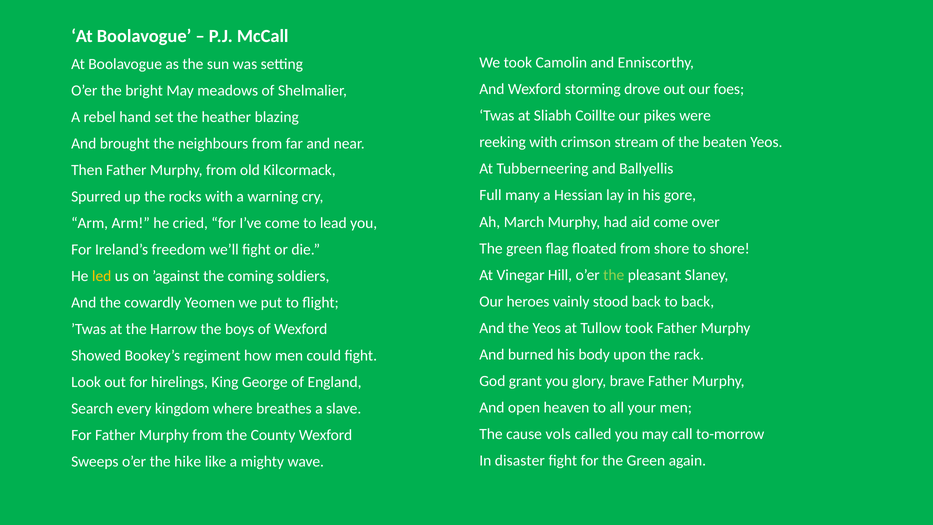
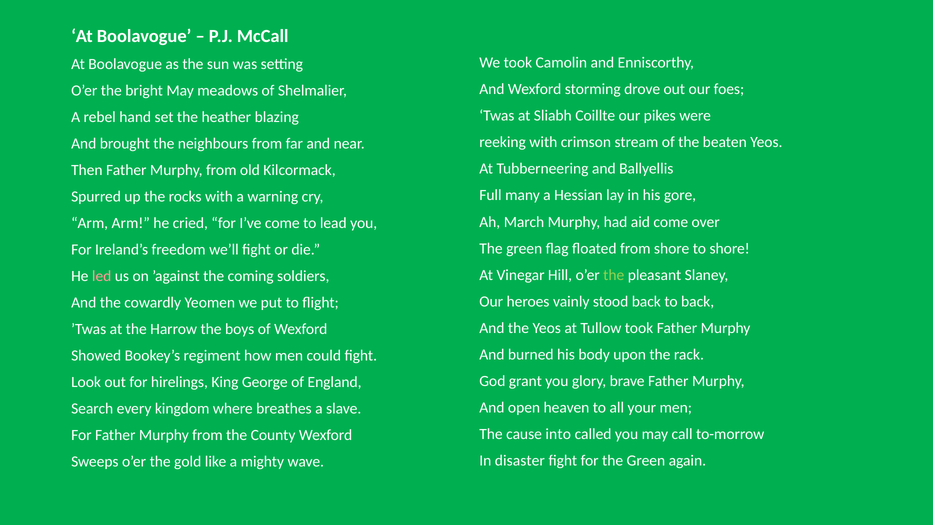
led colour: yellow -> pink (102, 276)
vols: vols -> into (558, 434)
hike: hike -> gold (188, 462)
